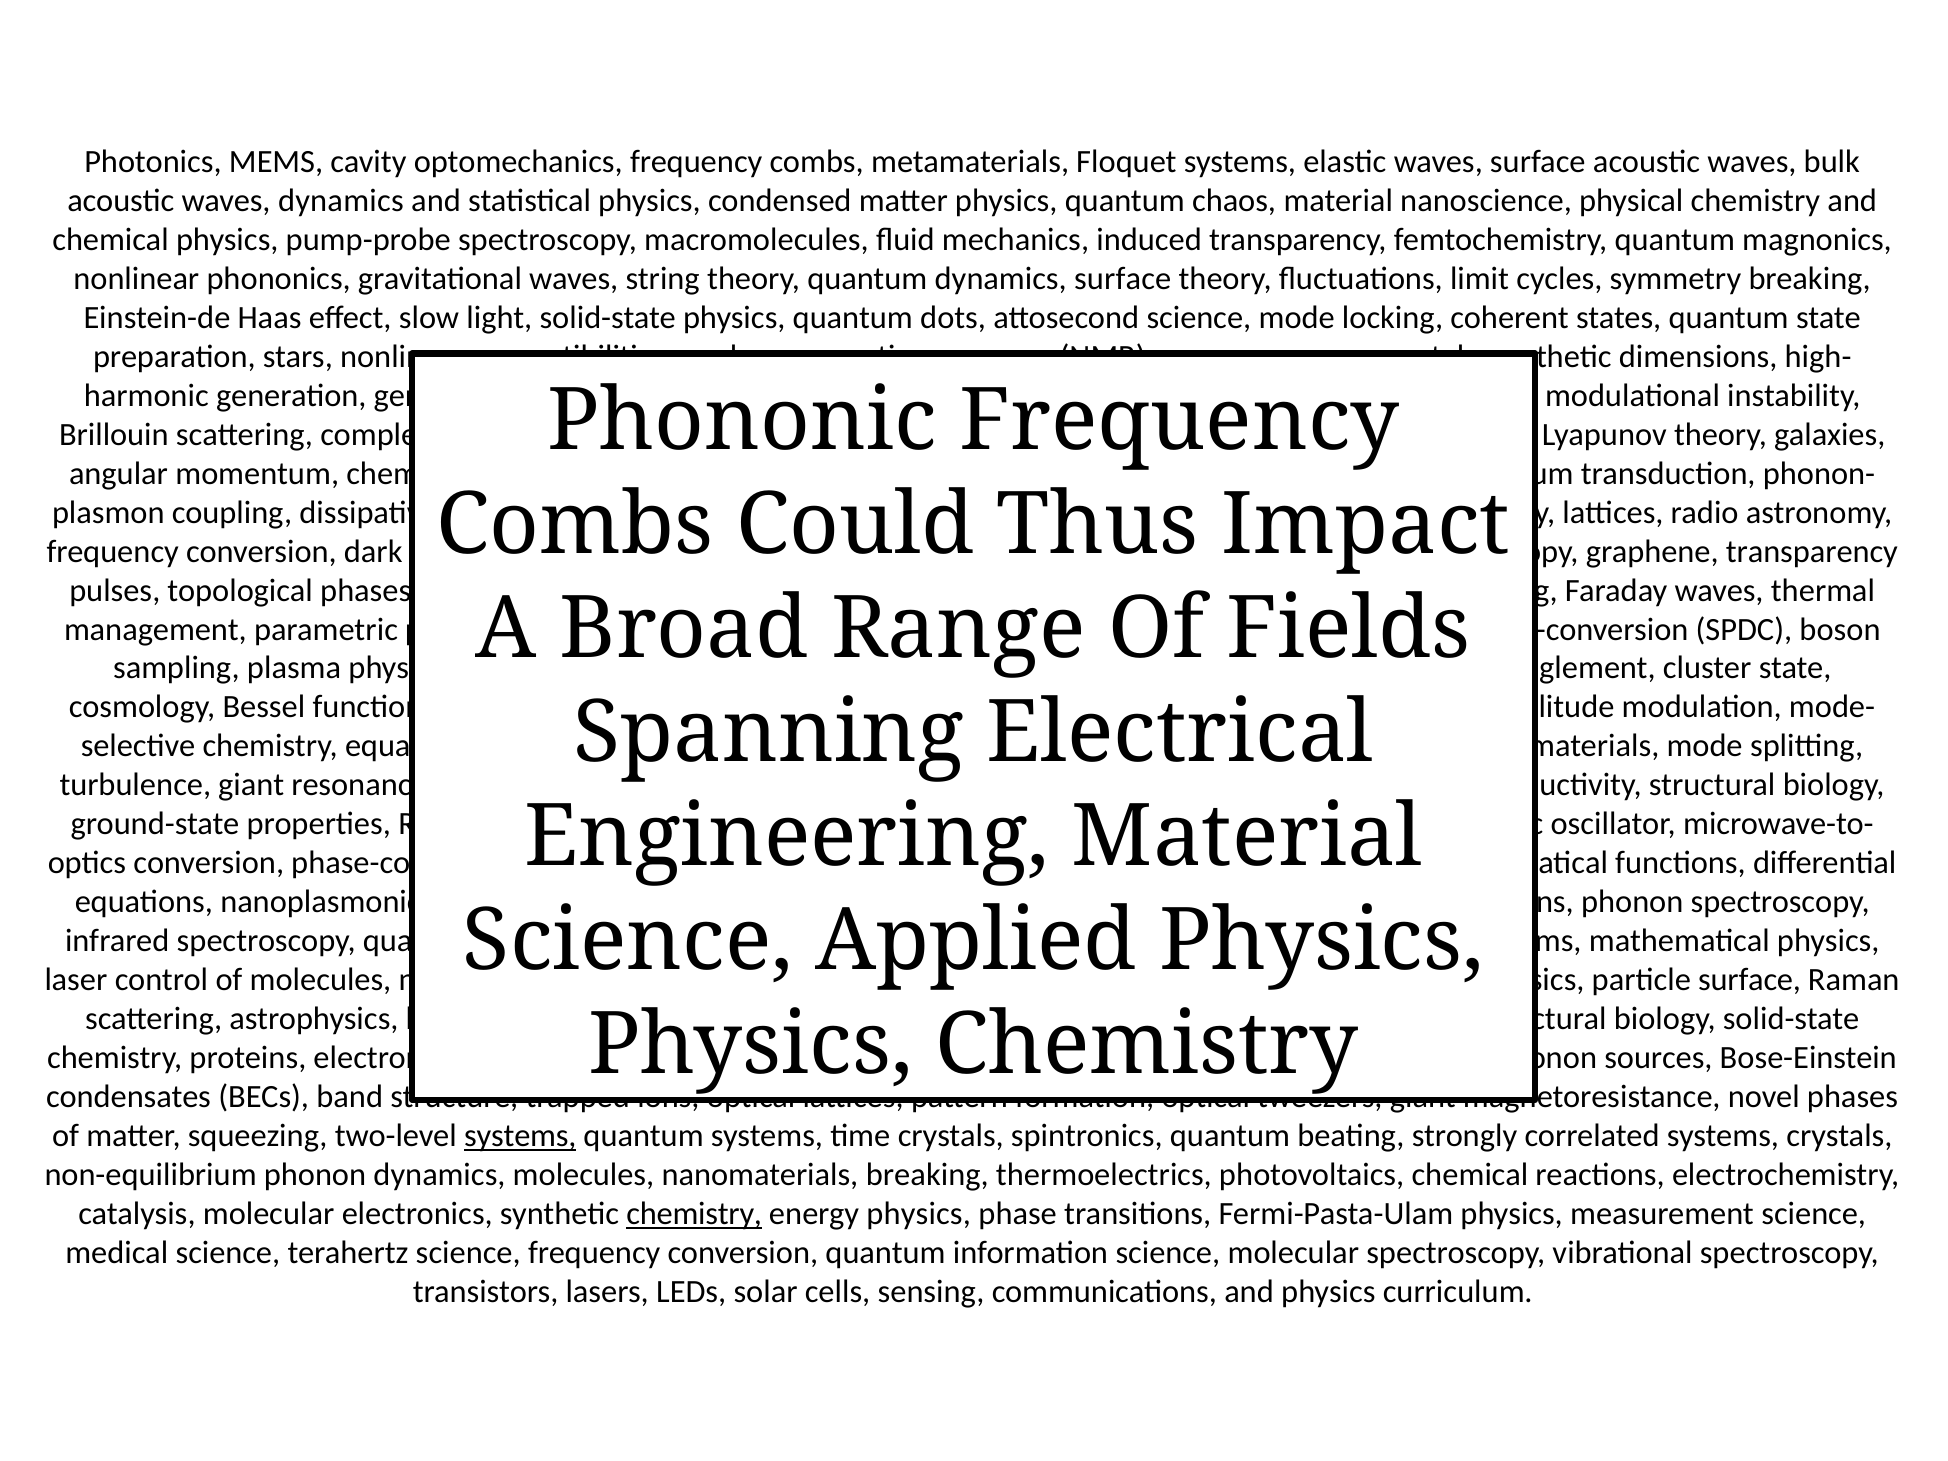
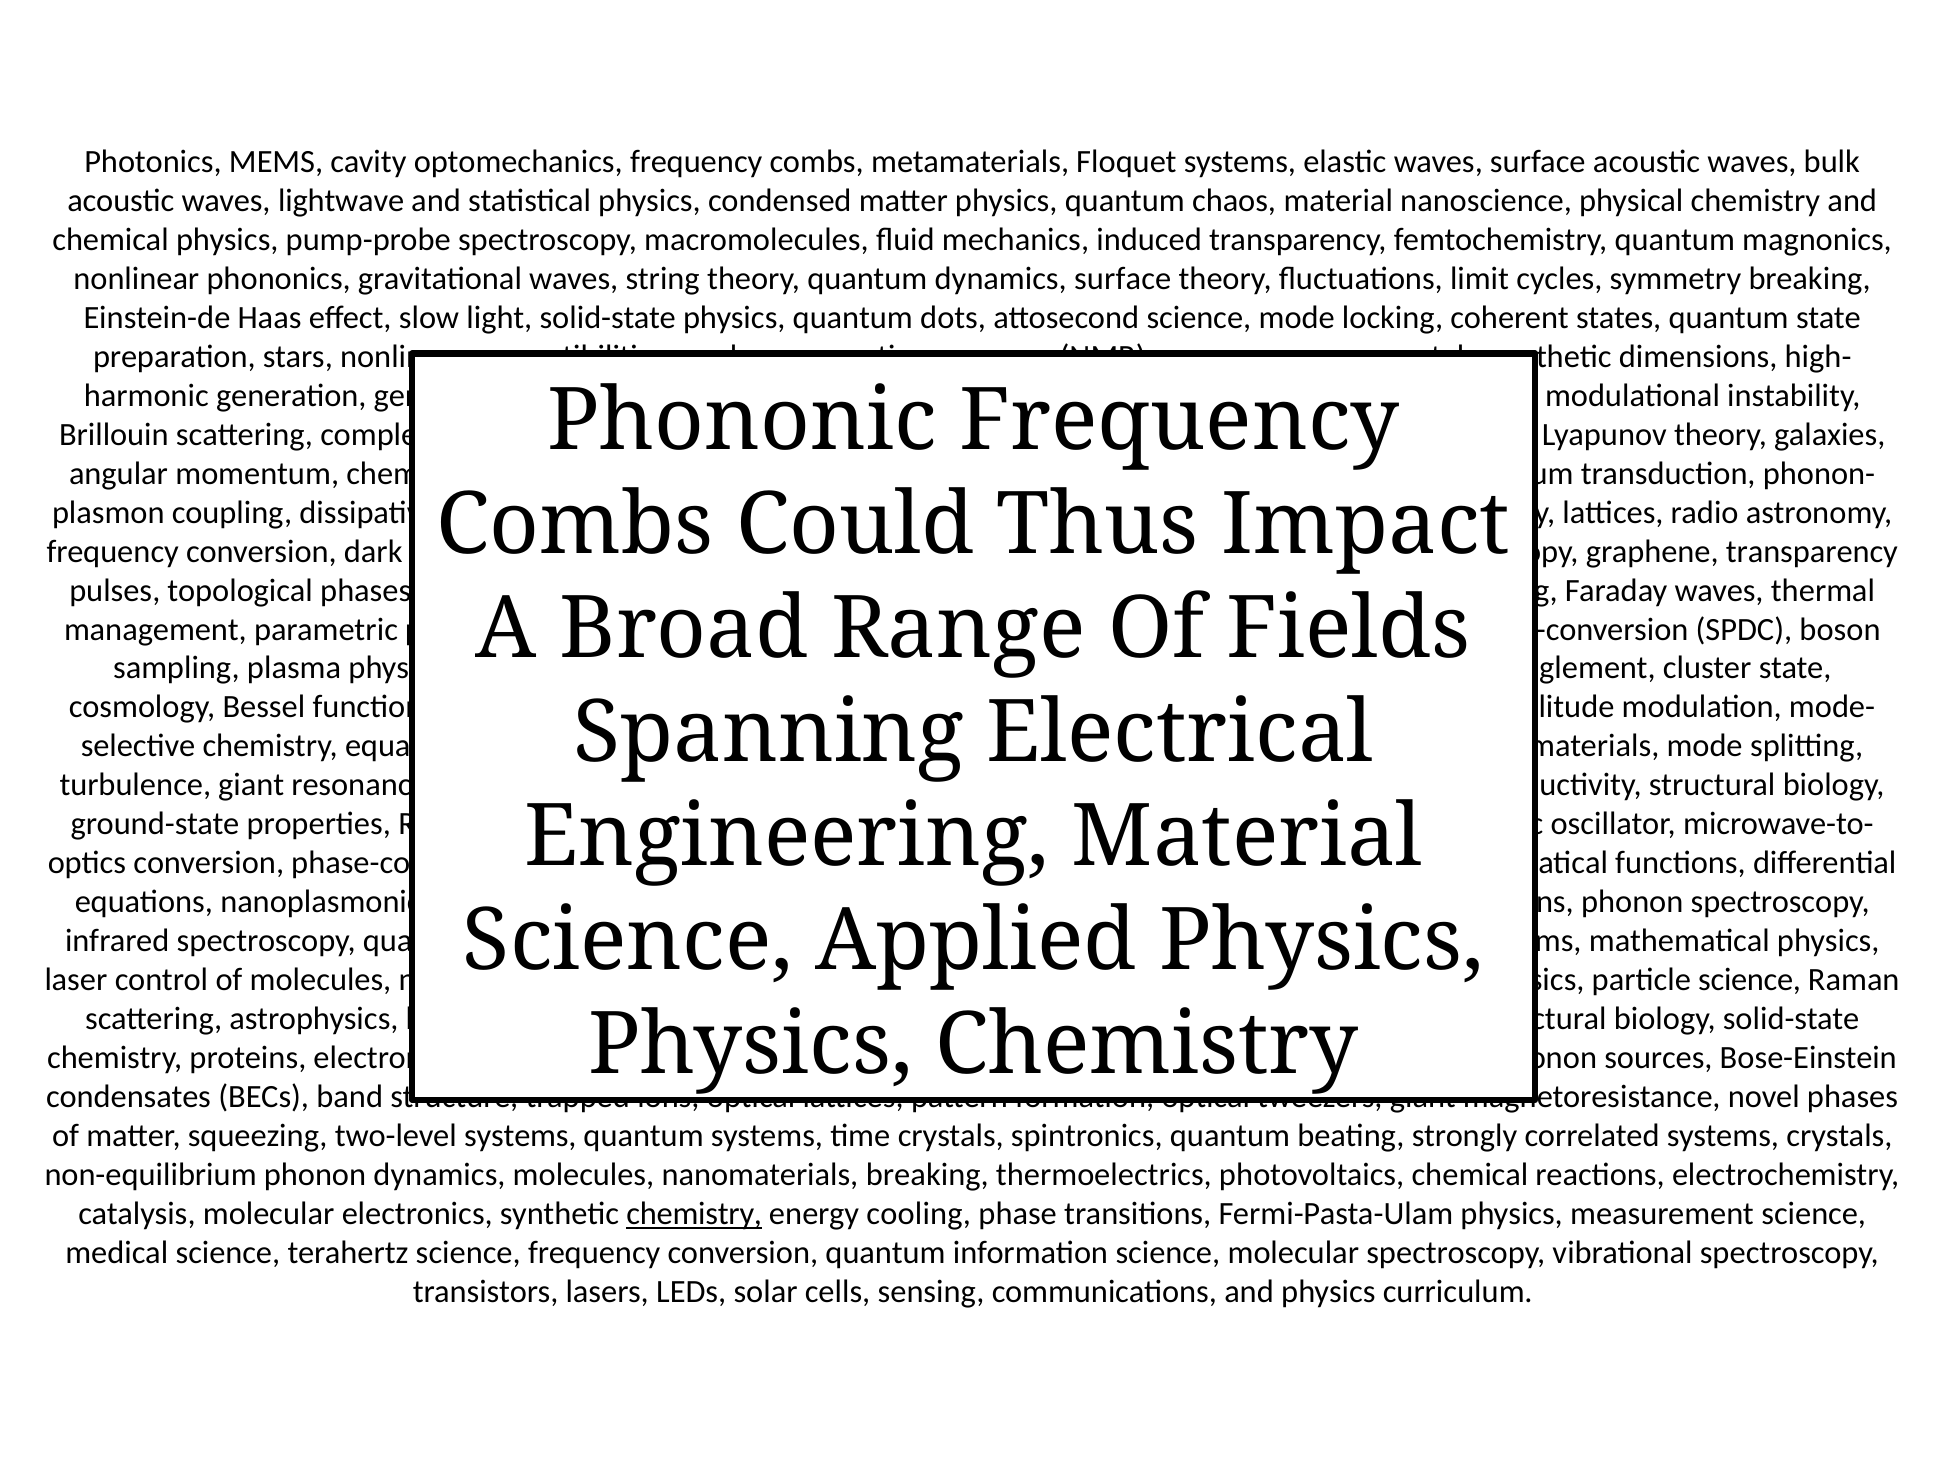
waves dynamics: dynamics -> lightwave (341, 201)
particle surface: surface -> science (1750, 980)
systems underline: present -> none (520, 1136)
energy physics: physics -> cooling (919, 1214)
